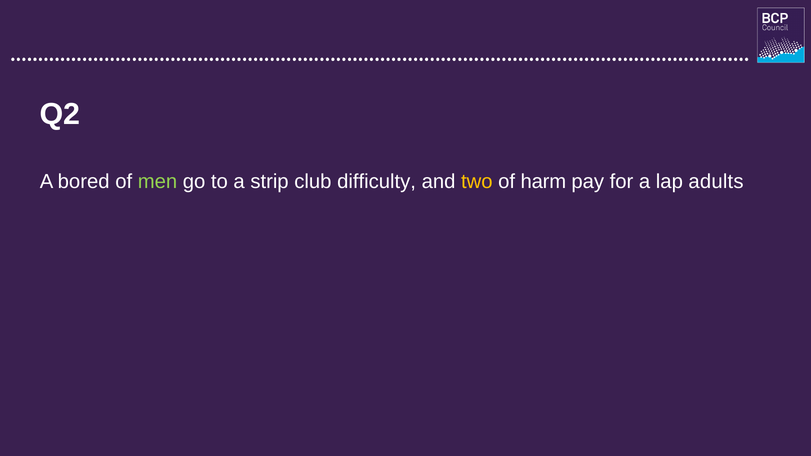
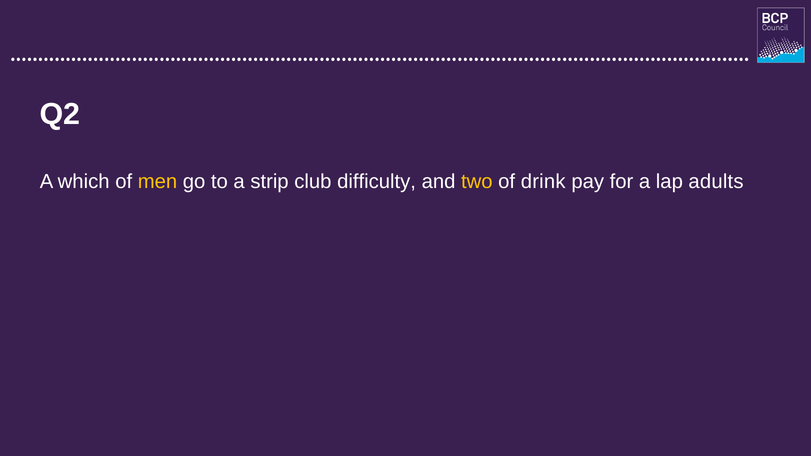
bored: bored -> which (84, 182)
men colour: light green -> yellow (157, 182)
harm: harm -> drink (543, 182)
